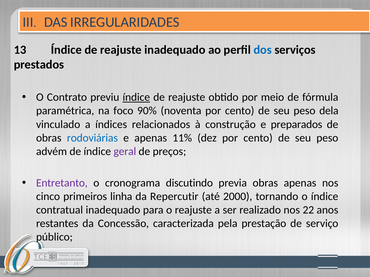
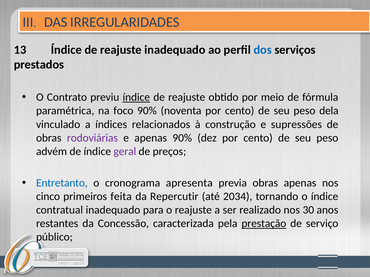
preparados: preparados -> supressões (296, 125)
rodoviárias colour: blue -> purple (92, 138)
apenas 11%: 11% -> 90% (182, 138)
Entretanto colour: purple -> blue (62, 183)
discutindo: discutindo -> apresenta (189, 183)
linha: linha -> feita (121, 197)
2000: 2000 -> 2034 (238, 197)
22: 22 -> 30 (308, 210)
prestação underline: none -> present (264, 224)
